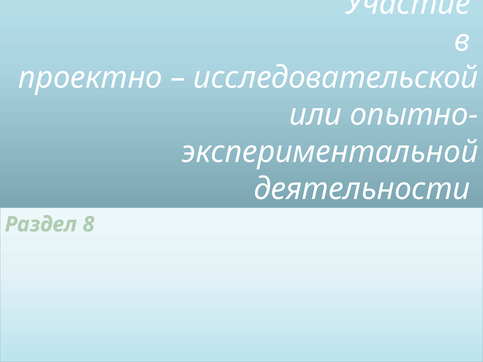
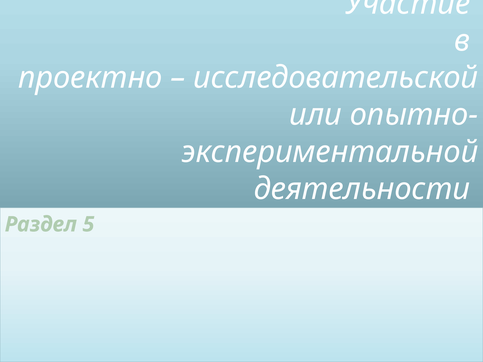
8: 8 -> 5 (88, 225)
